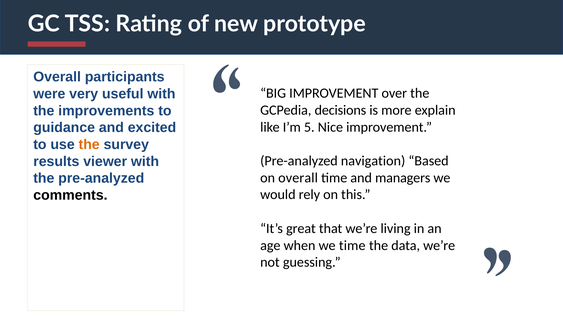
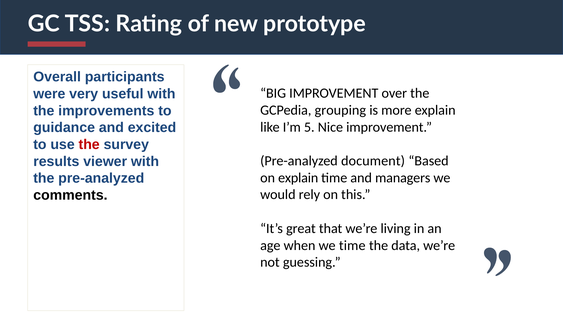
decisions: decisions -> grouping (340, 110)
the colour: orange -> red (89, 144)
navigation: navigation -> document (373, 161)
on overall: overall -> explain (298, 178)
